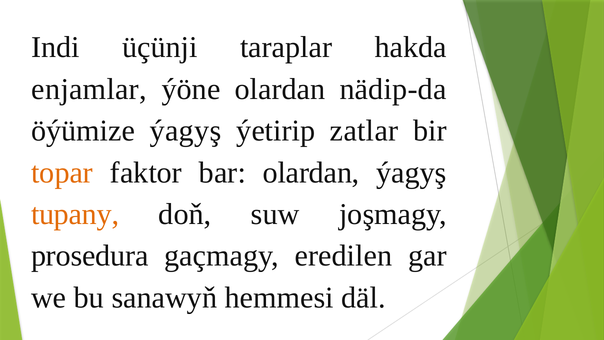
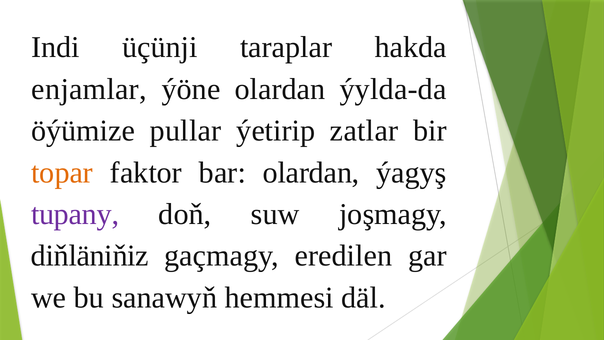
nädip-da: nädip-da -> ýylda-da (393, 89)
öýümize ýagyş: ýagyş -> pullar (186, 131)
tupany colour: orange -> purple (75, 214)
prosedura: prosedura -> diňläniňiz (90, 256)
